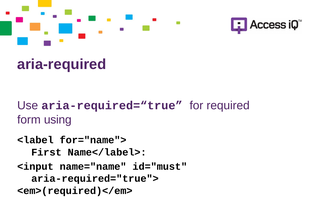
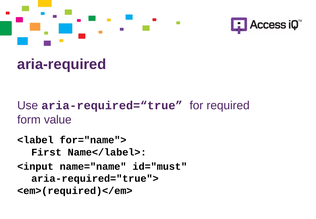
using: using -> value (58, 120)
